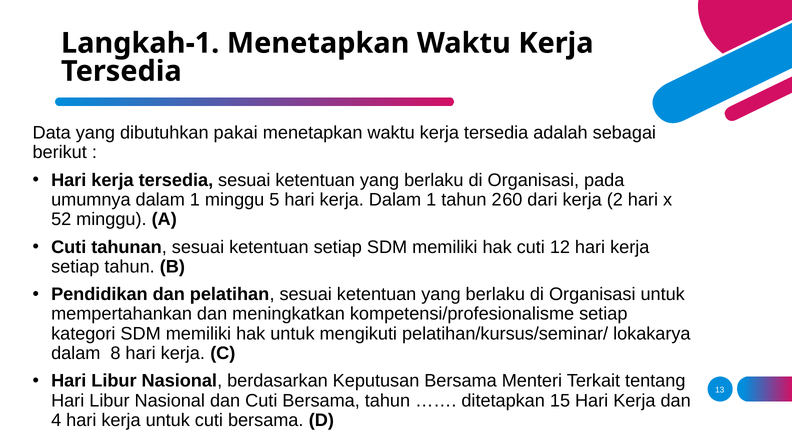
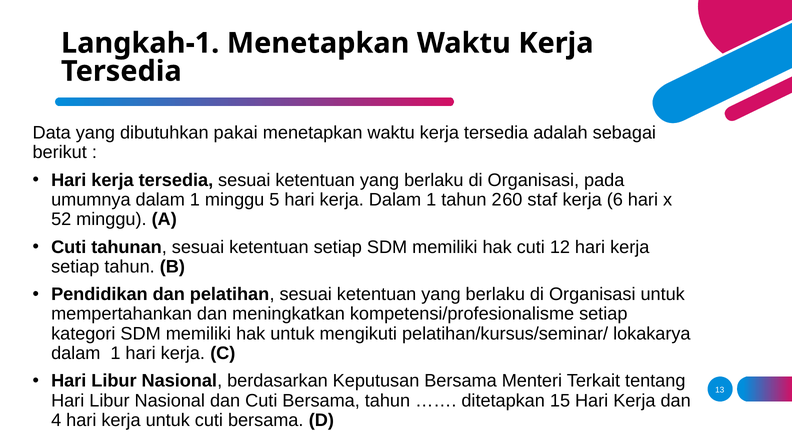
dari: dari -> staf (542, 200)
2: 2 -> 6 (615, 200)
8: 8 -> 1 (115, 354)
